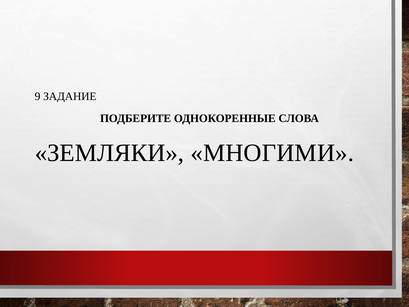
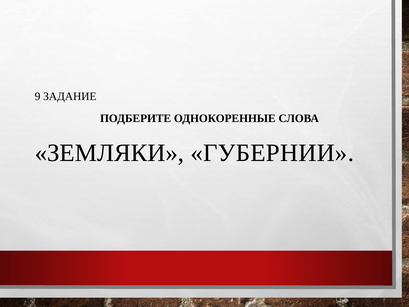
МНОГИМИ: МНОГИМИ -> ГУБЕРНИИ (272, 153)
